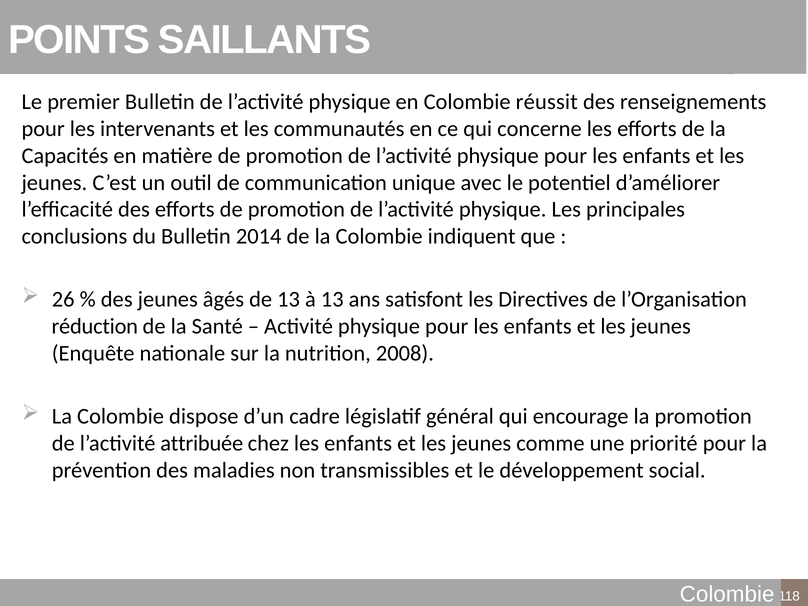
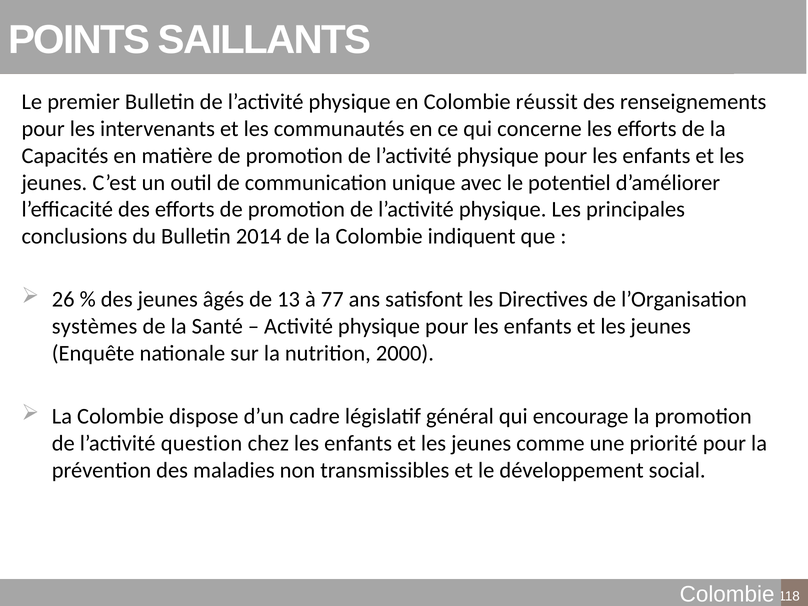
à 13: 13 -> 77 (332, 299)
réduction: réduction -> systèmes (95, 326)
2008: 2008 -> 2000 (405, 353)
attribuée: attribuée -> question (202, 443)
